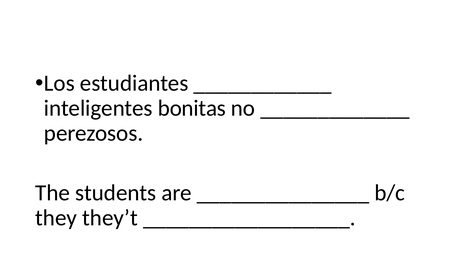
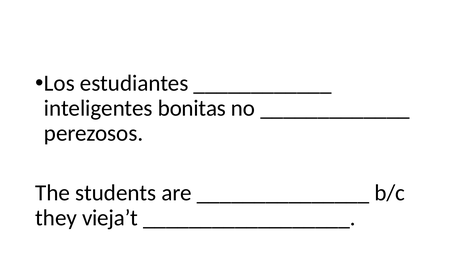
they’t: they’t -> vieja’t (110, 218)
